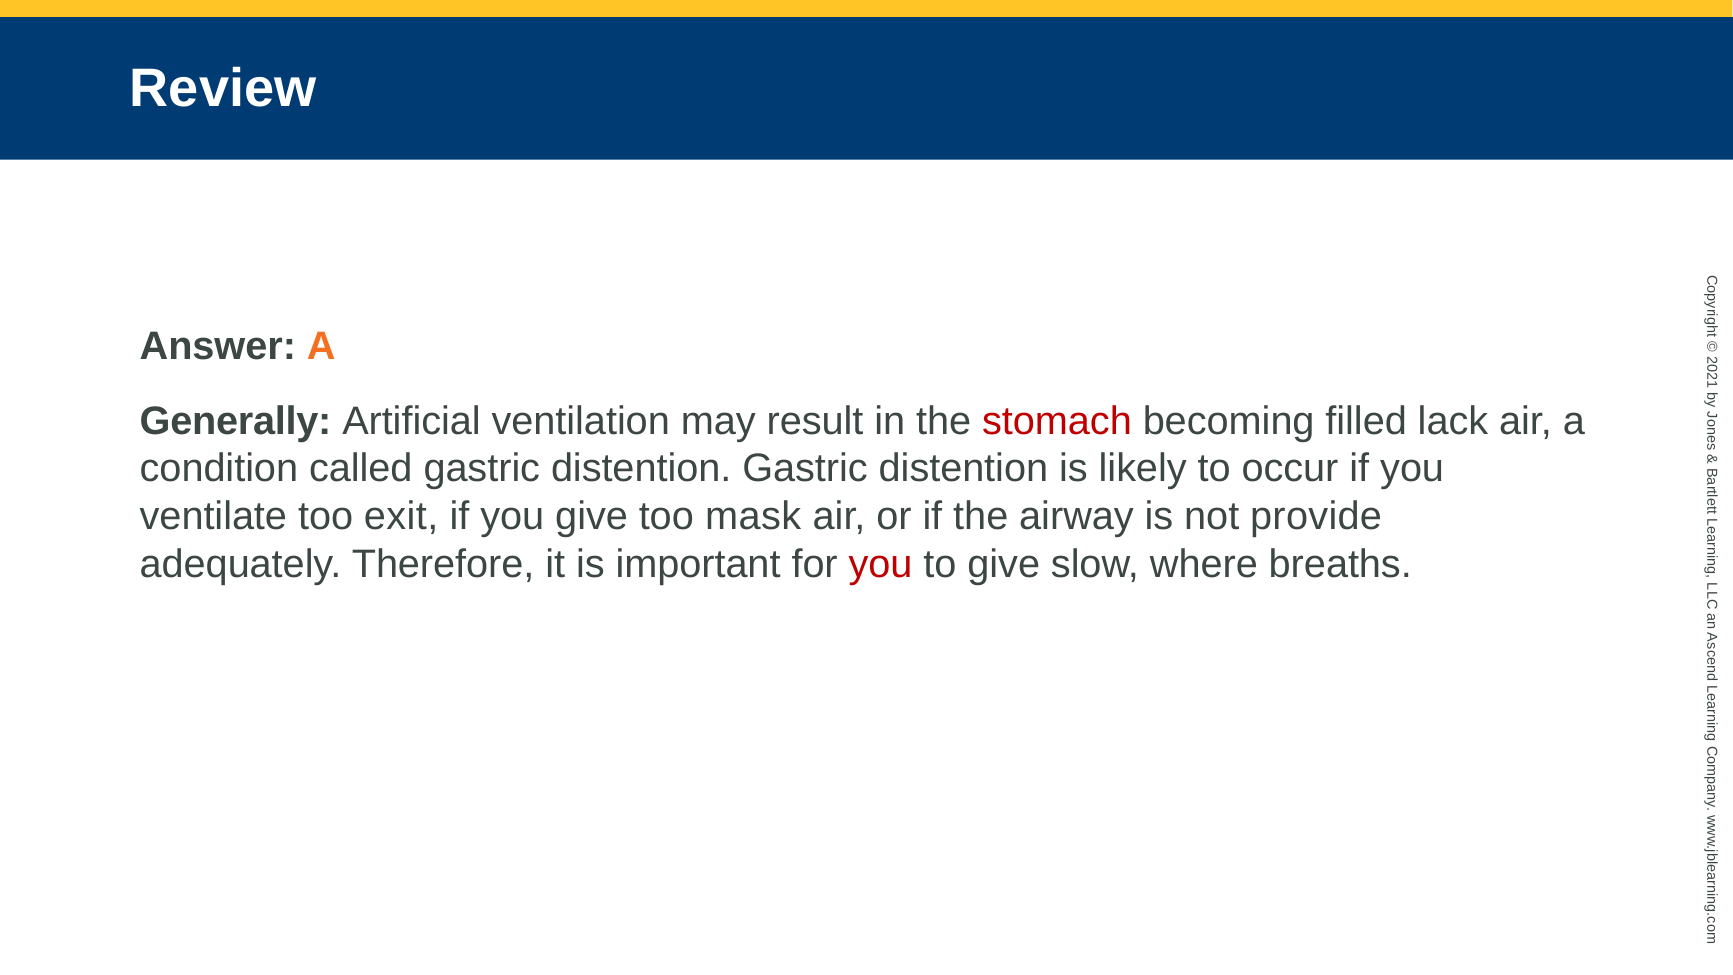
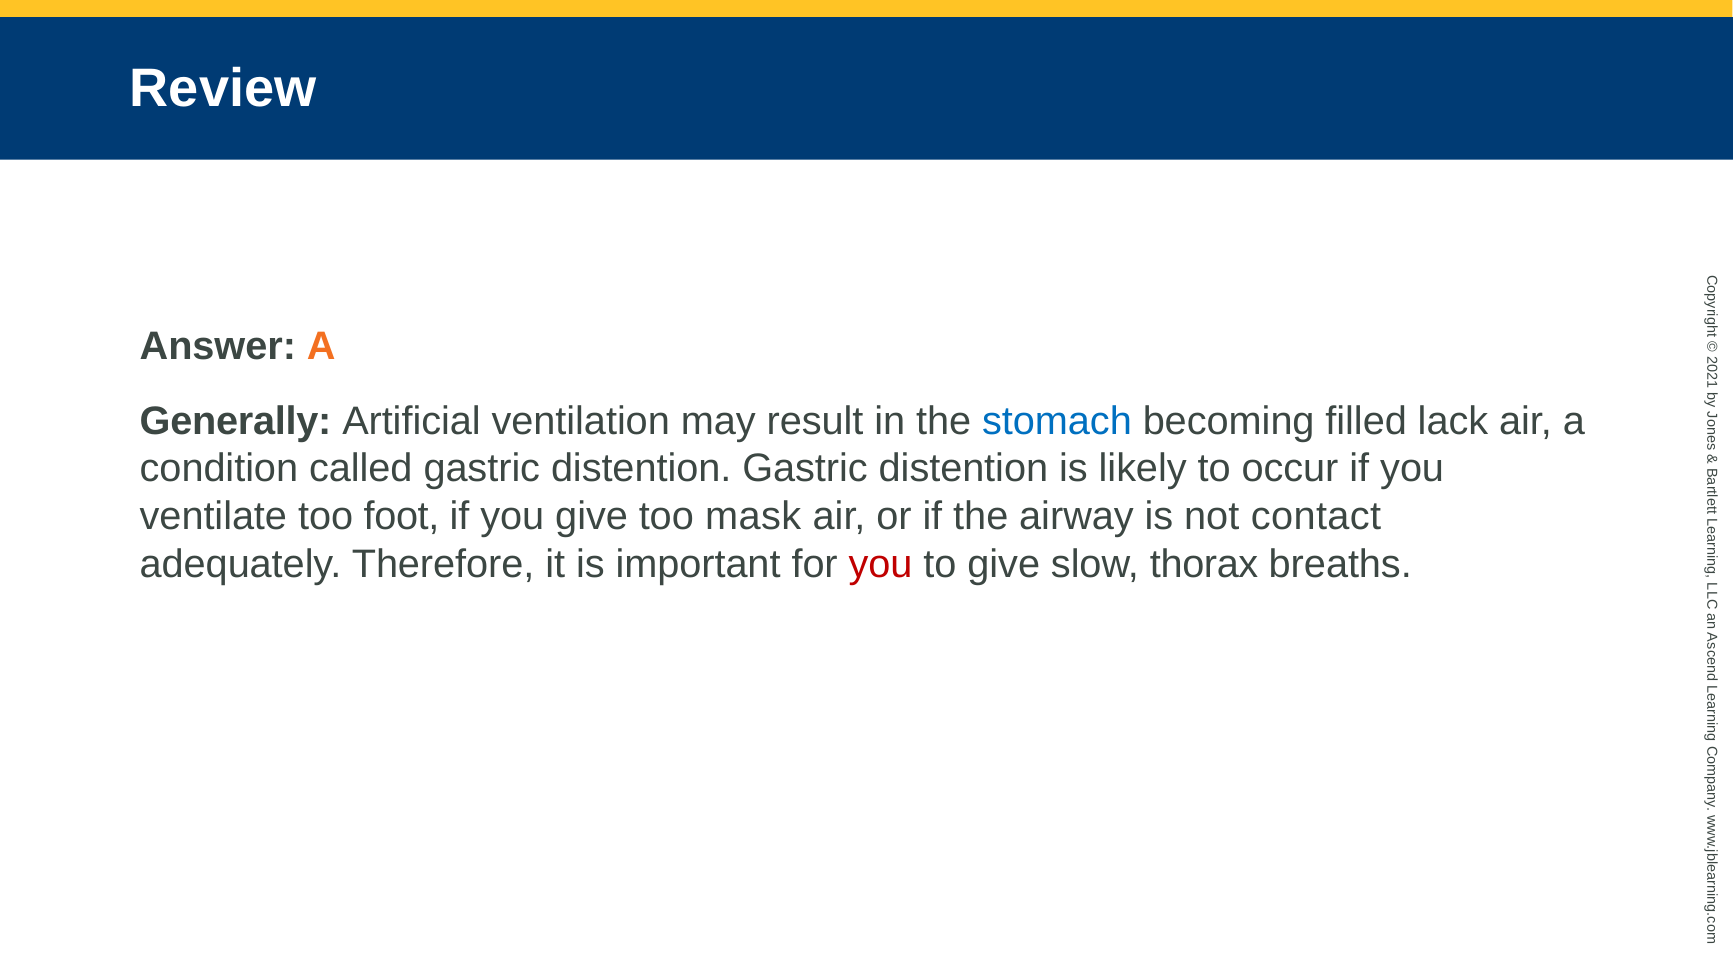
stomach colour: red -> blue (1057, 421)
exit: exit -> foot (402, 516)
provide: provide -> contact (1316, 516)
where: where -> thorax (1204, 564)
